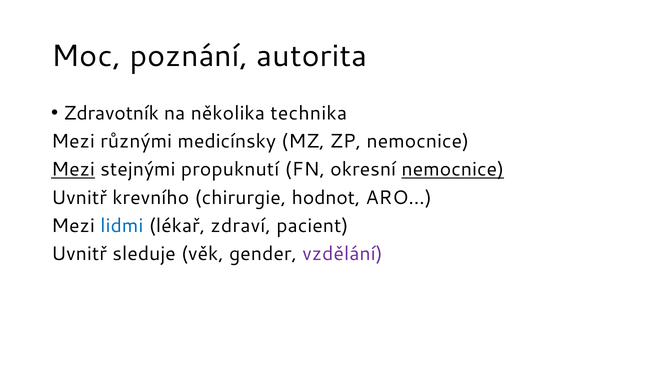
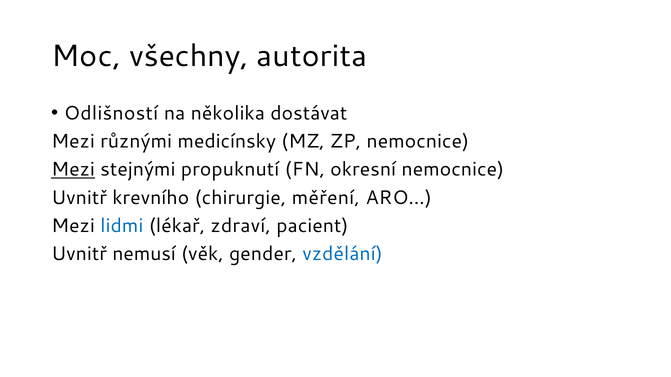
poznání: poznání -> všechny (189, 56)
Zdravotník: Zdravotník -> Odlišností (111, 113)
technika: technika -> dostávat (309, 113)
nemocnice underline: present -> none (453, 170)
hodnot: hodnot -> měření (326, 198)
sleduje: sleduje -> nemusí (144, 254)
vzdělání colour: purple -> blue (343, 254)
